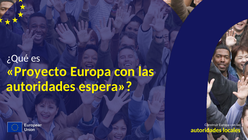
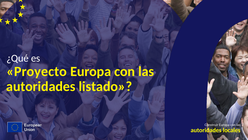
espera: espera -> listado (105, 86)
